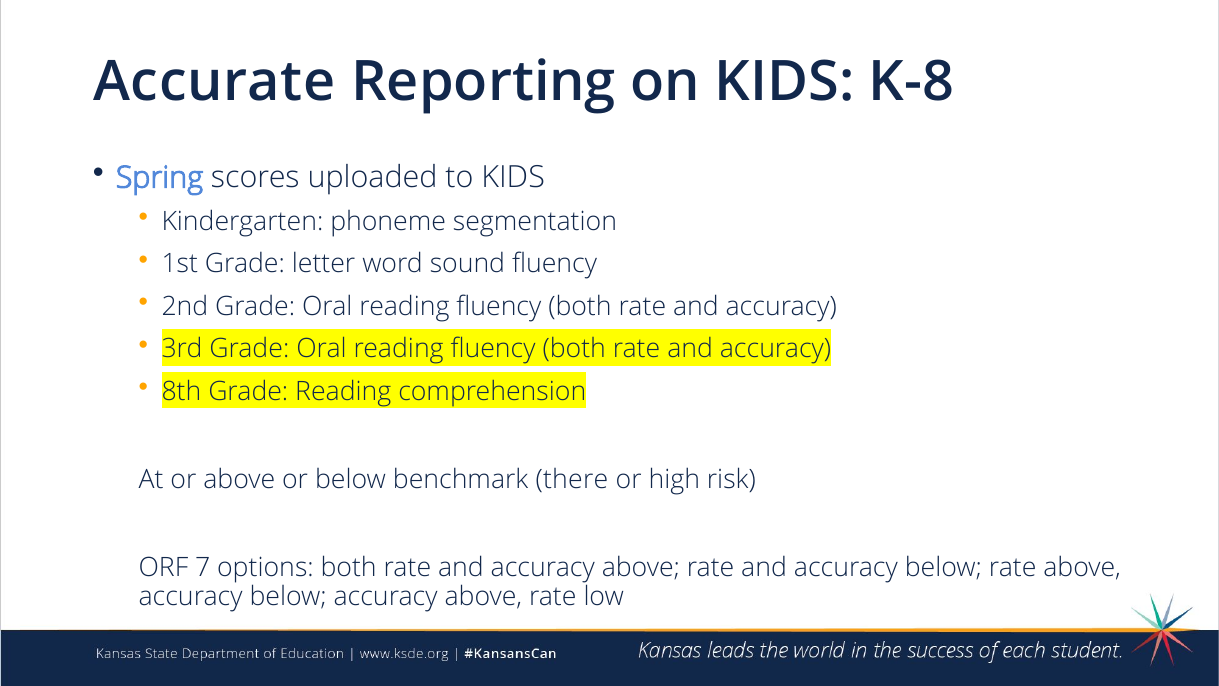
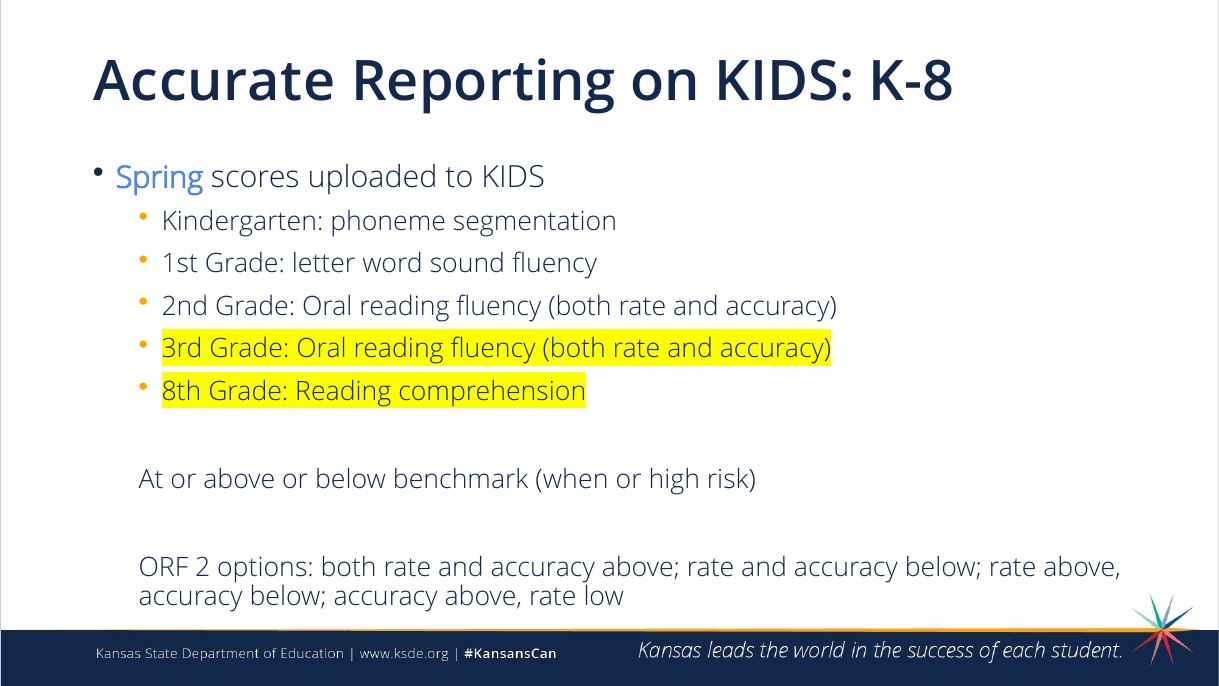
there: there -> when (572, 480)
7: 7 -> 2 (203, 568)
